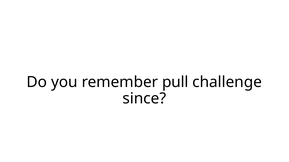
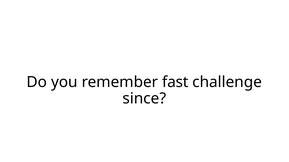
pull: pull -> fast (175, 82)
